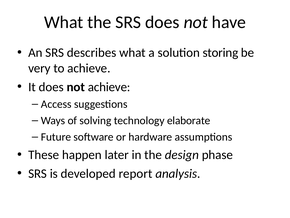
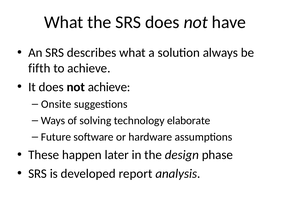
storing: storing -> always (220, 53)
very: very -> fifth (39, 68)
Access: Access -> Onsite (56, 104)
